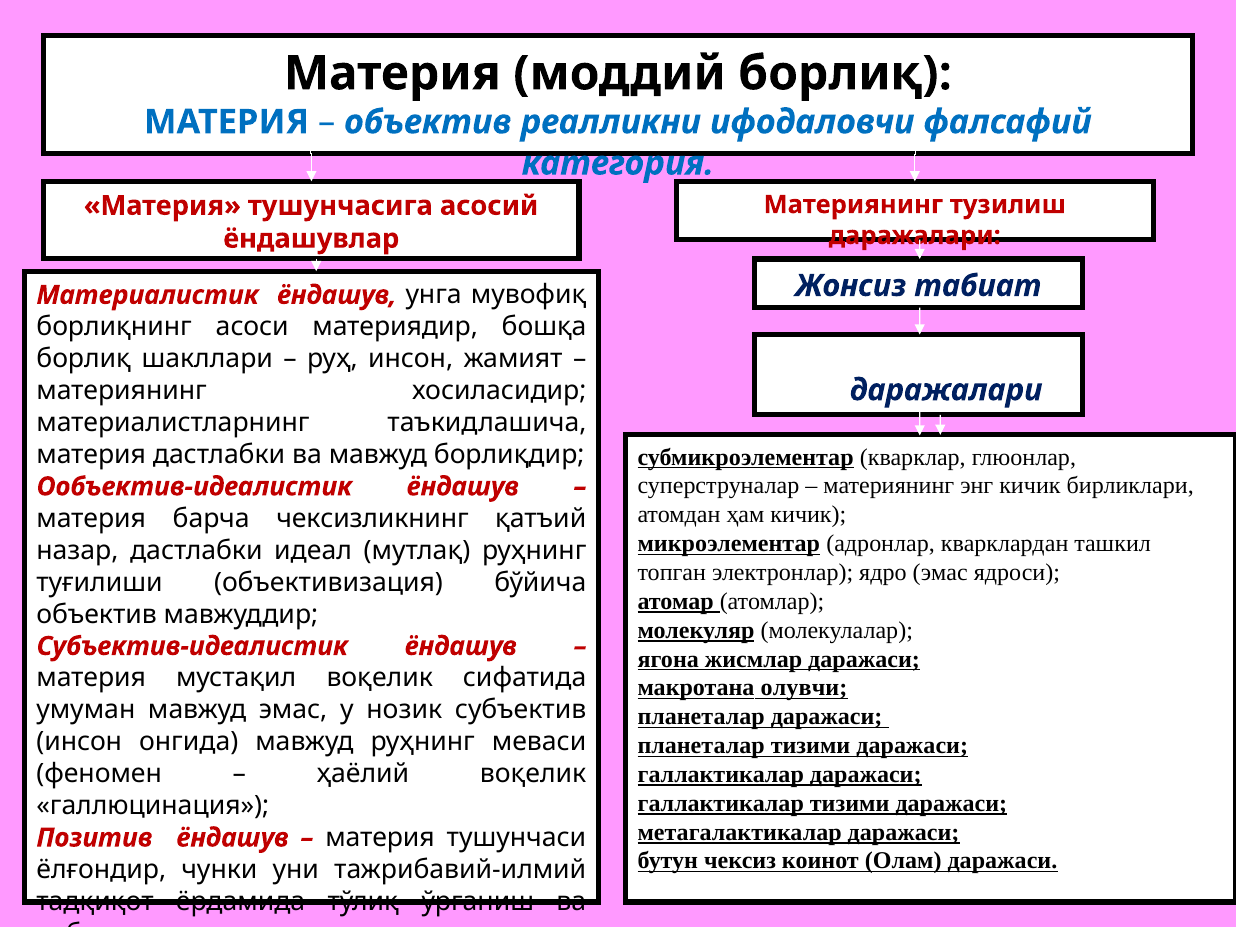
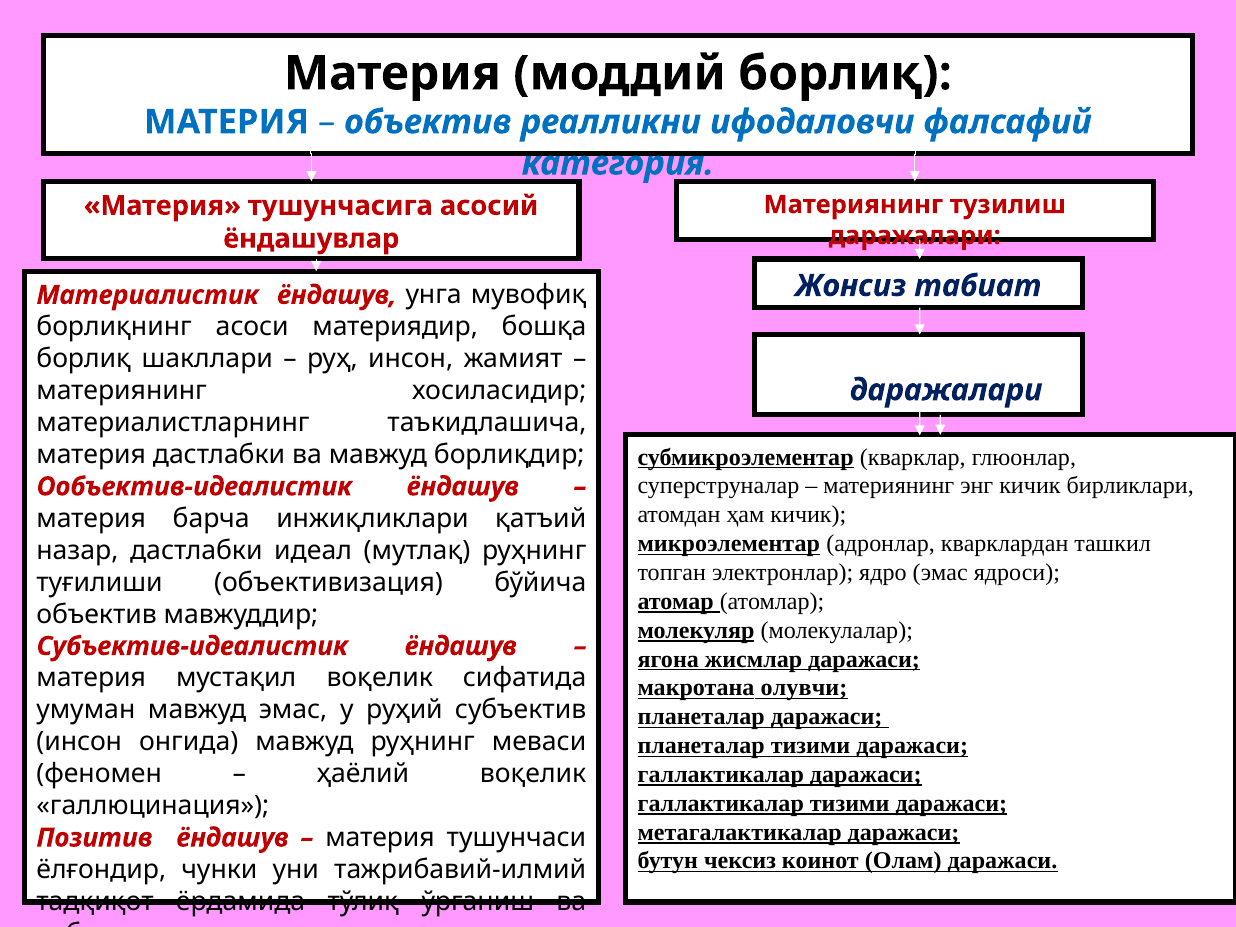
чексизликнинг: чексизликнинг -> инжиқликлари (372, 519)
нозик: нозик -> руҳий (404, 710)
